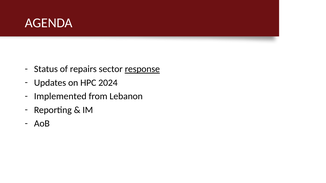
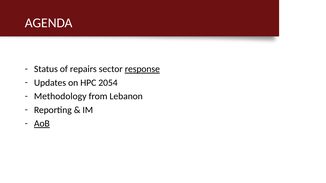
2024: 2024 -> 2054 (108, 83)
Implemented: Implemented -> Methodology (60, 97)
AoB underline: none -> present (42, 124)
